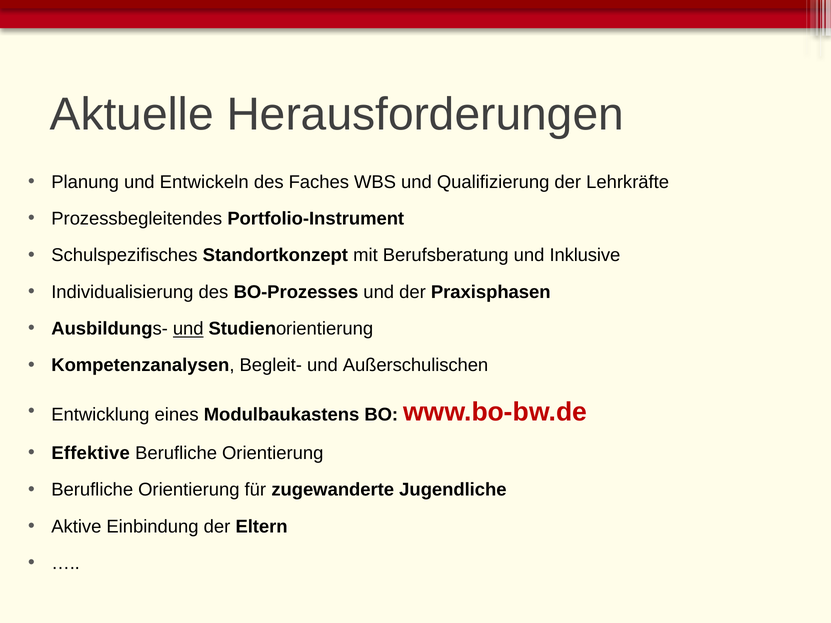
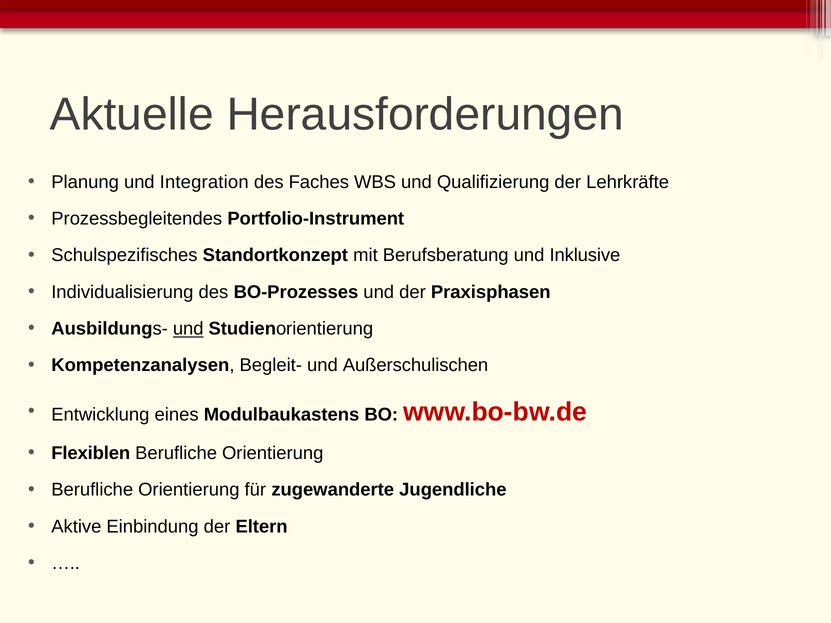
Entwickeln: Entwickeln -> Integration (204, 182)
Effektive: Effektive -> Flexiblen (91, 453)
